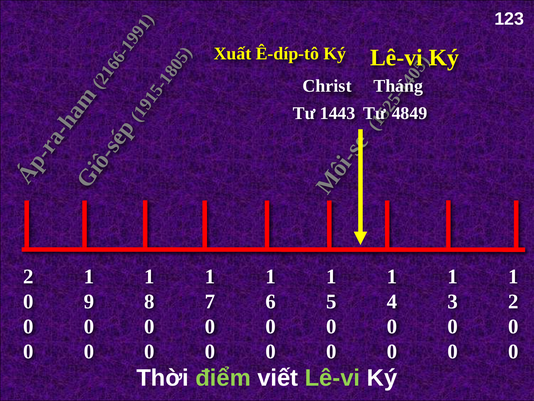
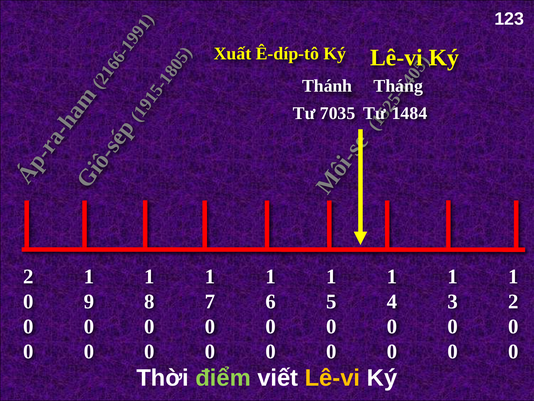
Christ: Christ -> Thánh (327, 86)
1443: 1443 -> 7035 (338, 113)
4849: 4849 -> 1484 (410, 113)
Lê-vi colour: light green -> yellow (332, 378)
